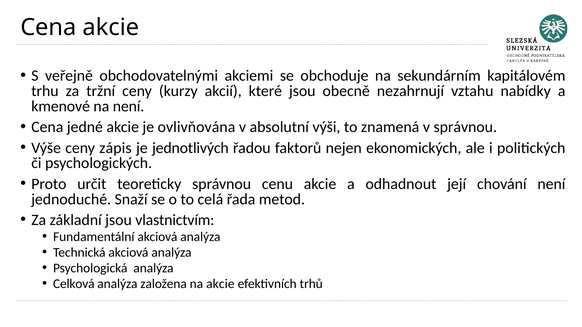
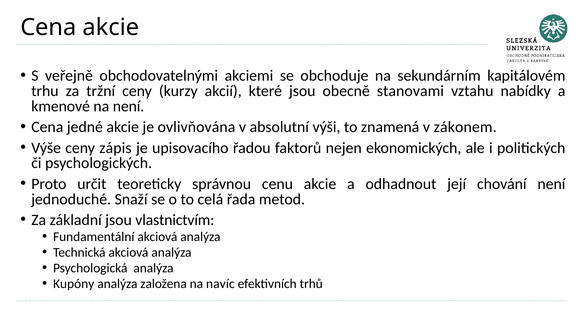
nezahrnují: nezahrnují -> stanovami (410, 91)
v správnou: správnou -> zákonem (465, 127)
jednotlivých: jednotlivých -> upisovacího (190, 148)
Celková: Celková -> Kupóny (74, 284)
na akcie: akcie -> navíc (220, 284)
